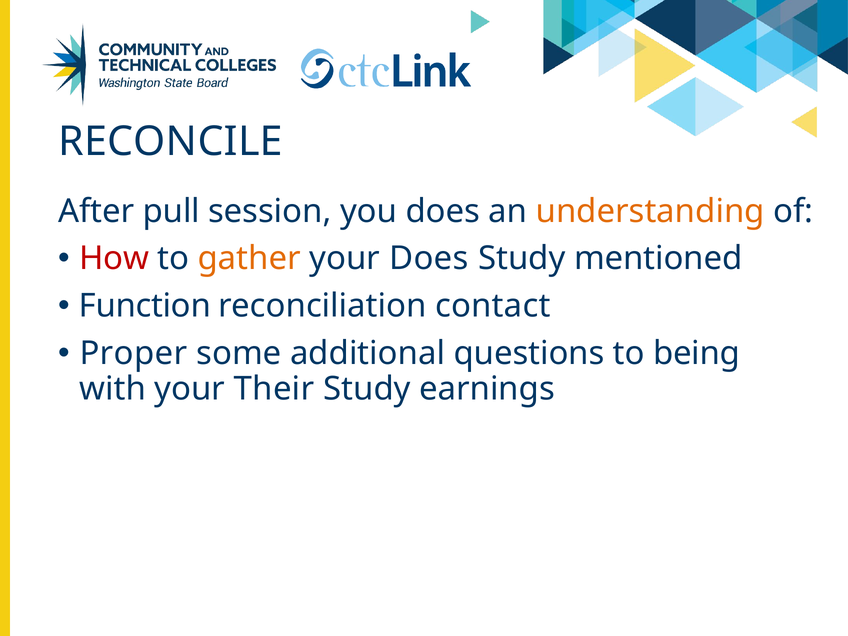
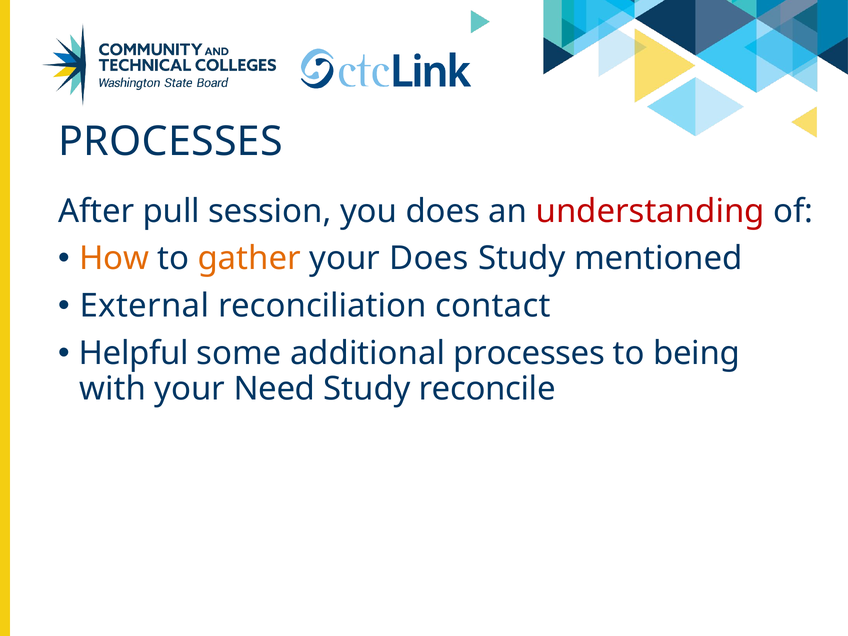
RECONCILE: RECONCILE -> PROCESSES (170, 142)
understanding colour: orange -> red (650, 211)
How colour: red -> orange (114, 259)
Function: Function -> External (145, 306)
Proper: Proper -> Helpful (134, 353)
additional questions: questions -> processes (529, 353)
Their: Their -> Need (274, 389)
earnings: earnings -> reconcile (487, 389)
